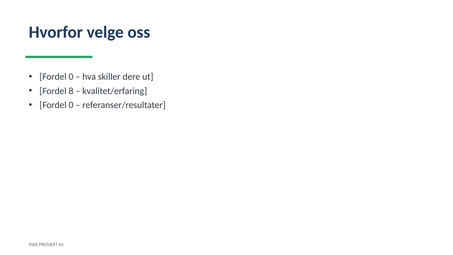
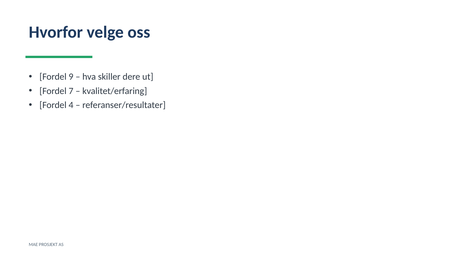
0: 0 -> 9 (71, 77)
8: 8 -> 7 (71, 91)
0: 0 -> 4 (71, 105)
